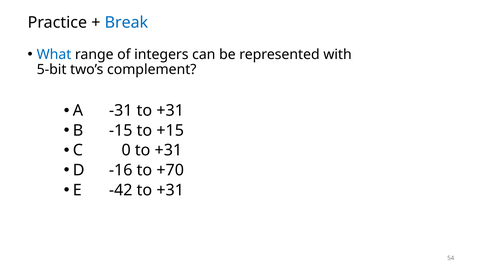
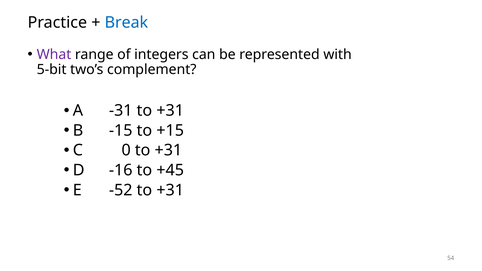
What colour: blue -> purple (54, 55)
+70: +70 -> +45 (170, 170)
-42: -42 -> -52 (121, 190)
